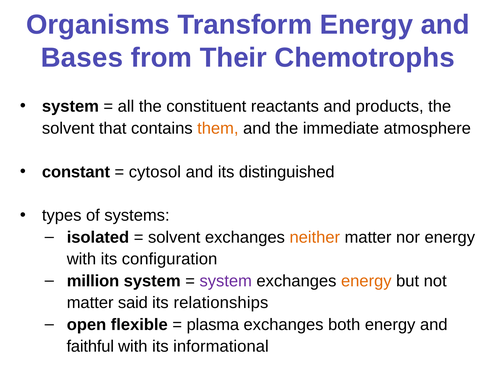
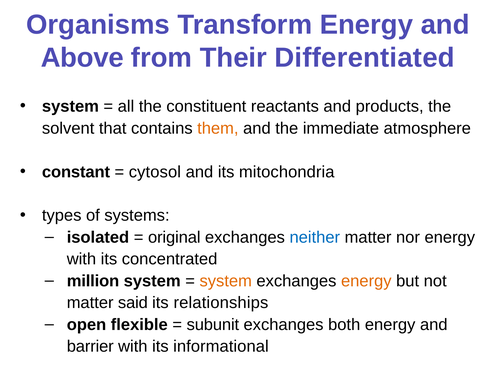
Bases: Bases -> Above (82, 58)
Chemotrophs: Chemotrophs -> Differentiated (365, 58)
distinguished: distinguished -> mitochondria (287, 172)
solvent: solvent -> original (174, 237)
neither colour: orange -> blue (315, 237)
configuration: configuration -> concentrated (170, 259)
system colour: purple -> orange (226, 281)
plasma: plasma -> subunit (213, 325)
faithful: faithful -> barrier (90, 346)
